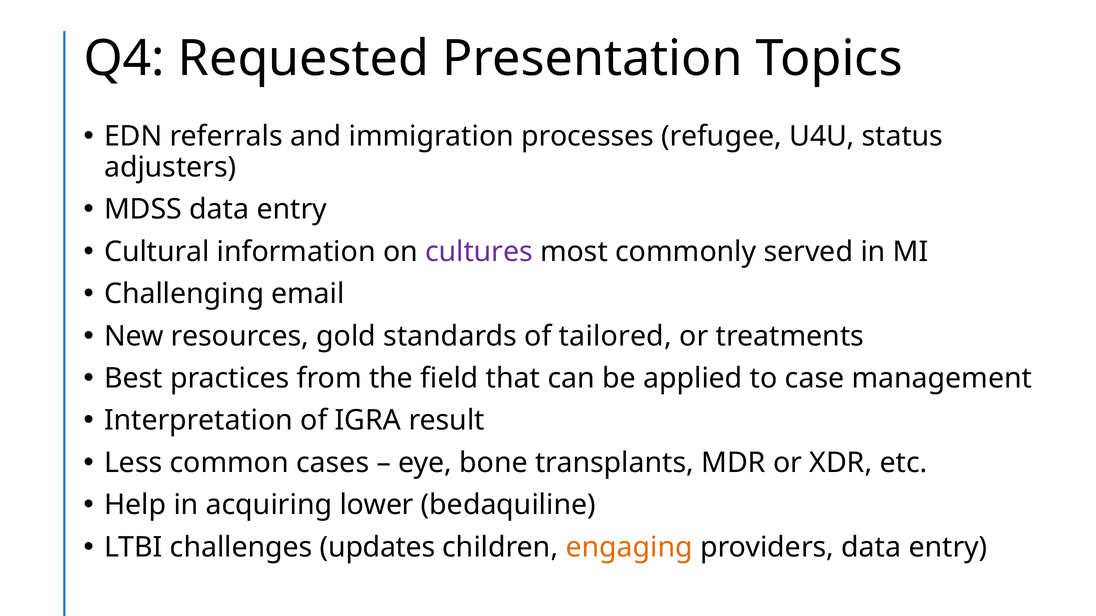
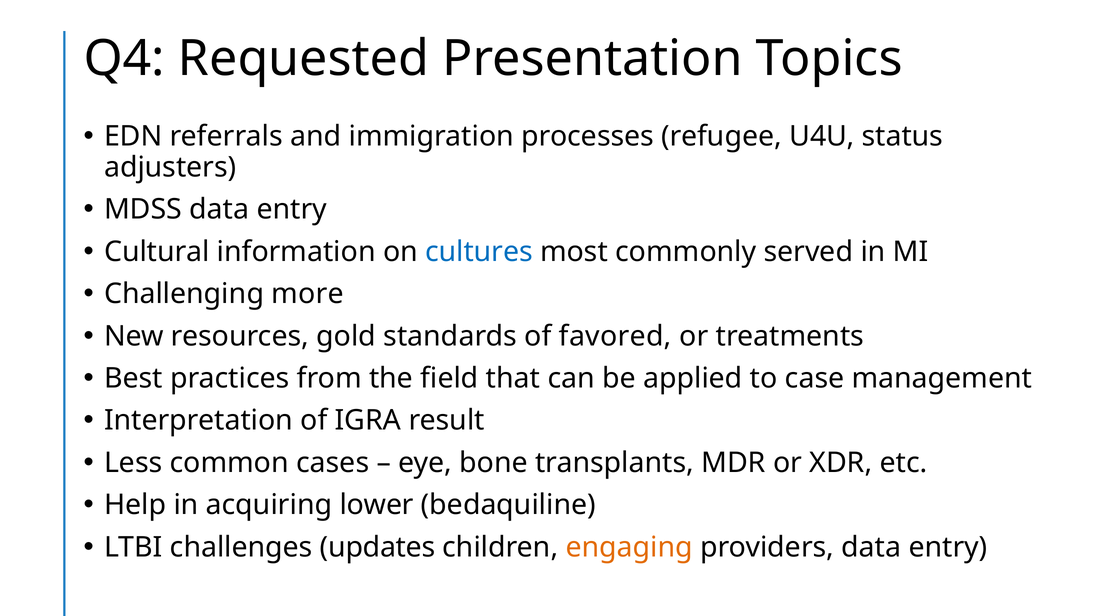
cultures colour: purple -> blue (479, 252)
email: email -> more (308, 294)
tailored: tailored -> favored (615, 336)
